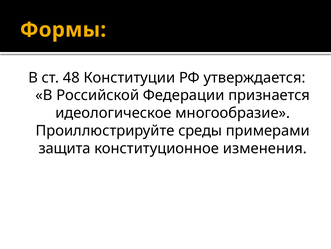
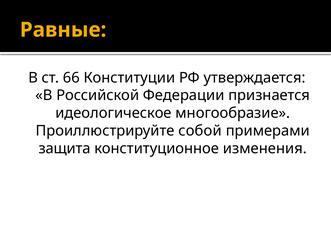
Формы: Формы -> Равные (63, 30)
48: 48 -> 66 (71, 77)
среды: среды -> собой (200, 130)
